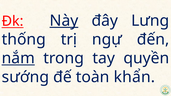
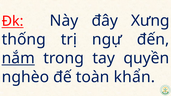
Này underline: present -> none (64, 21)
Lưng: Lưng -> Xưng (150, 21)
sướng: sướng -> nghèo (25, 77)
